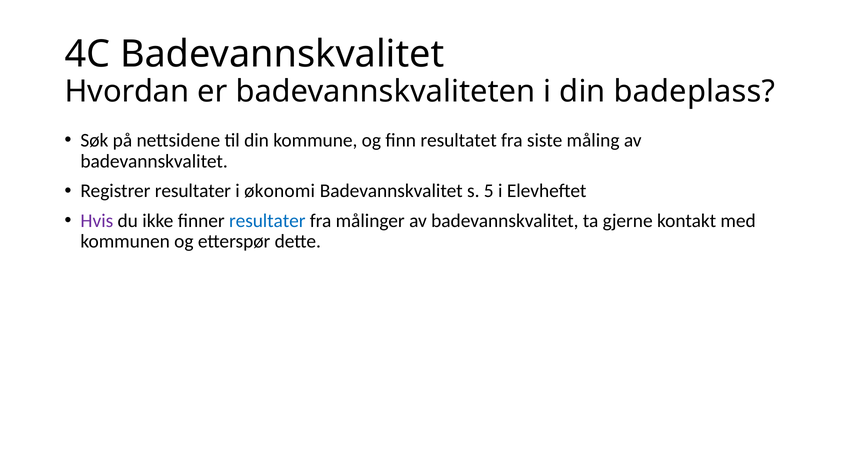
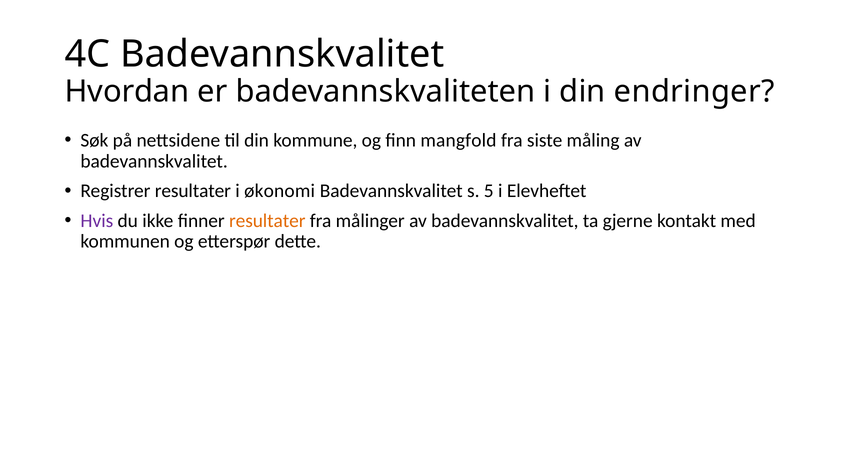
badeplass: badeplass -> endringer (694, 92)
resultatet: resultatet -> mangfold (458, 140)
resultater colour: blue -> orange (267, 221)
